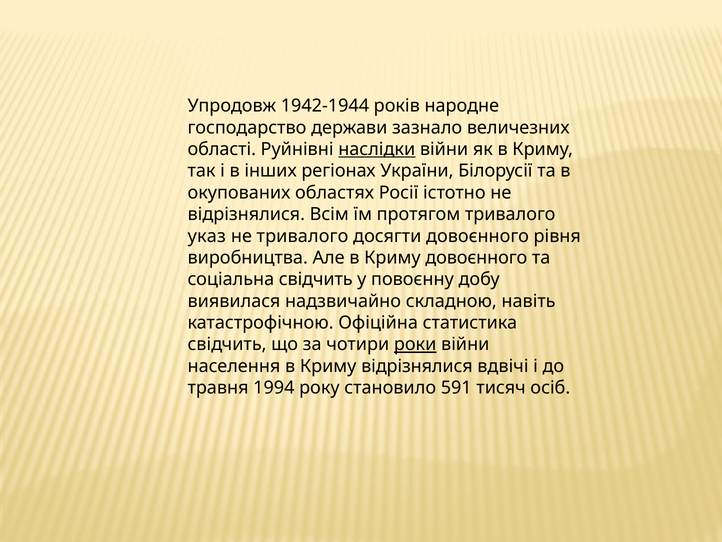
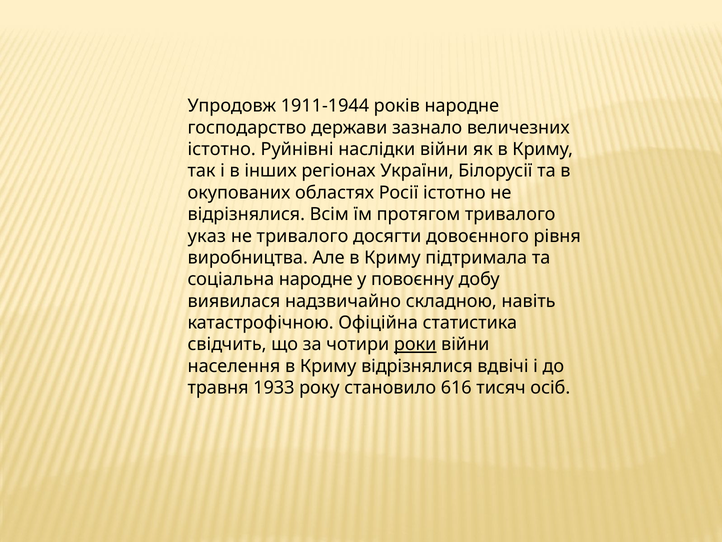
1942-1944: 1942-1944 -> 1911-1944 (325, 106)
області: області -> істотно (222, 149)
наслідки underline: present -> none (377, 149)
Криму довоєнного: довоєнного -> підтримала (476, 257)
соціальна свідчить: свідчить -> народне (316, 279)
1994: 1994 -> 1933 (274, 387)
591: 591 -> 616 (456, 387)
